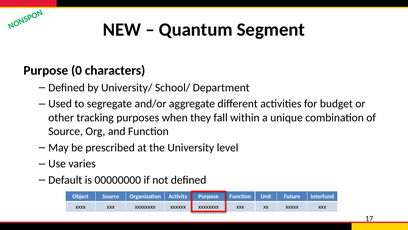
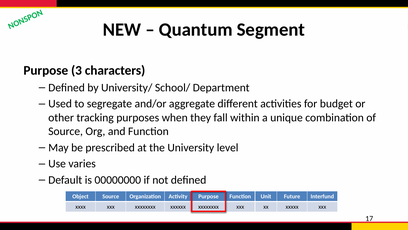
0: 0 -> 3 (77, 70)
